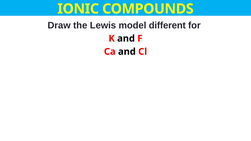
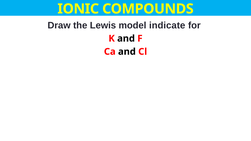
different: different -> indicate (167, 25)
